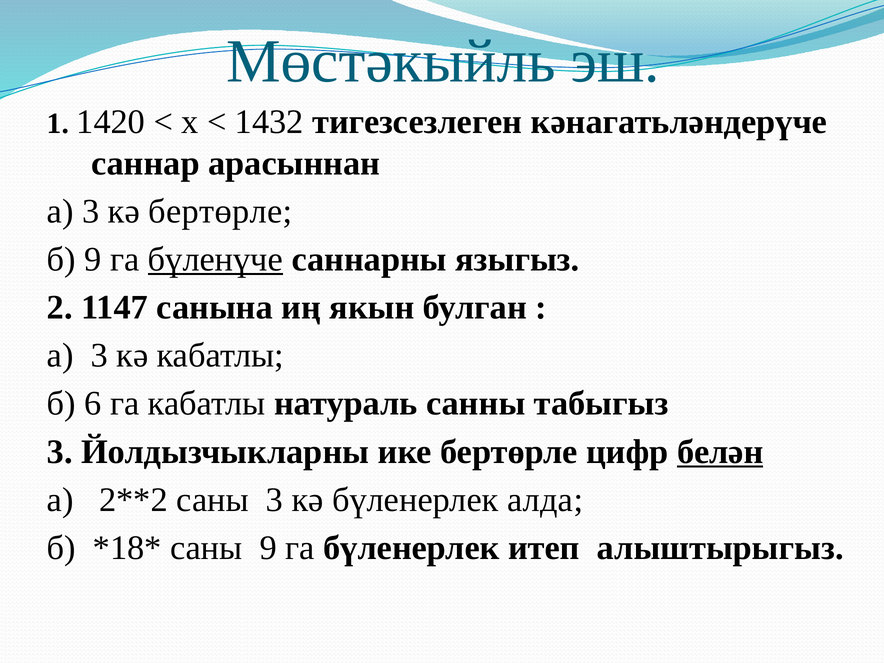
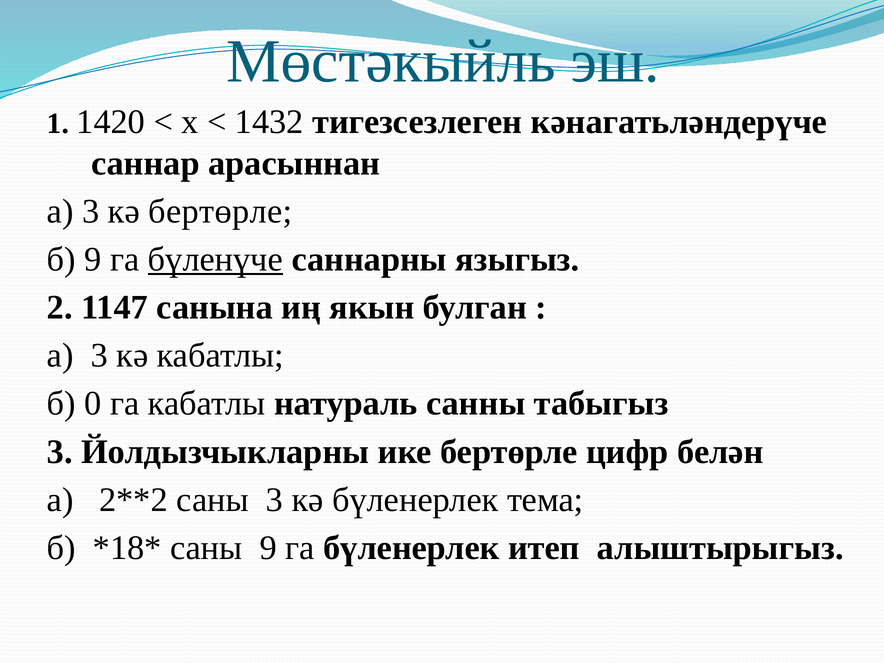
6: 6 -> 0 (93, 404)
белән underline: present -> none (720, 452)
алда: алда -> тема (545, 500)
